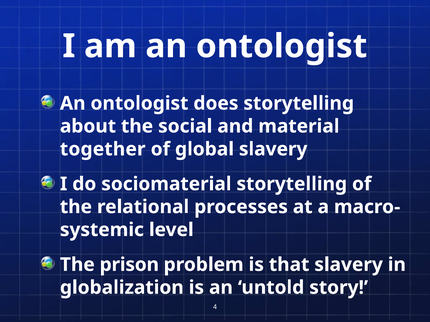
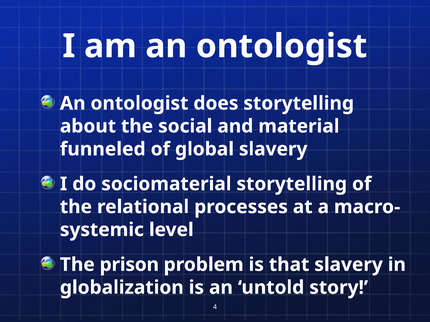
together: together -> funneled (103, 149)
